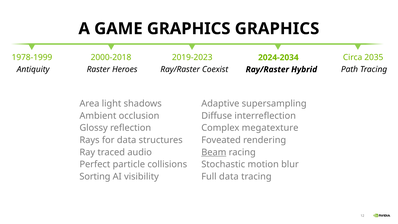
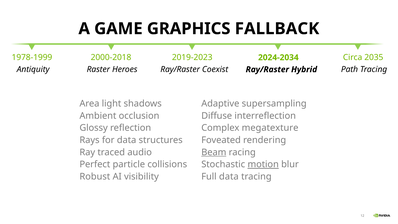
GRAPHICS GRAPHICS: GRAPHICS -> FALLBACK (277, 29)
motion underline: none -> present (263, 164)
Sorting: Sorting -> Robust (95, 176)
